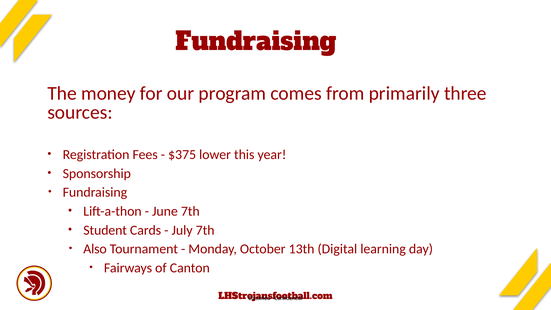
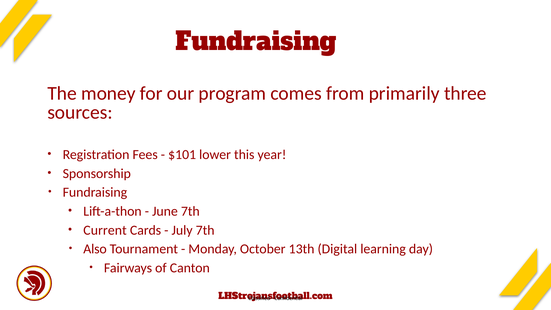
$375: $375 -> $101 (182, 155)
Student: Student -> Current (105, 230)
